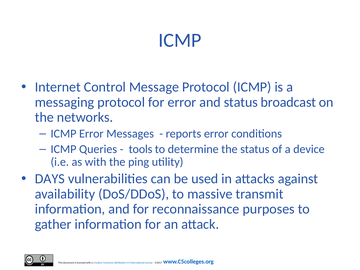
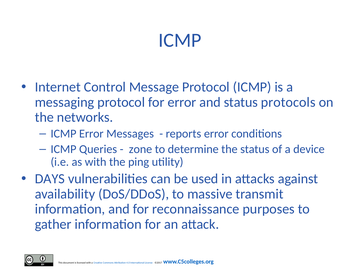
broadcast: broadcast -> protocols (288, 102)
tools: tools -> zone (140, 149)
